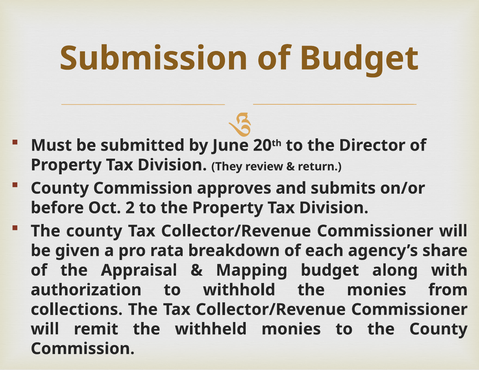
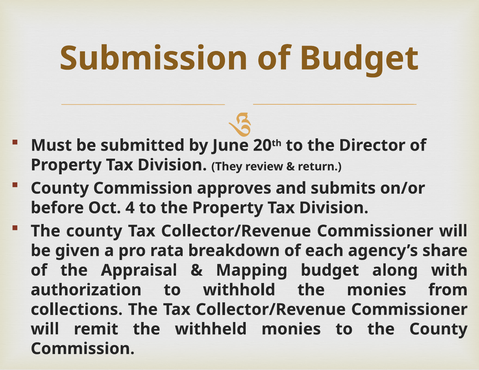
2: 2 -> 4 (130, 208)
